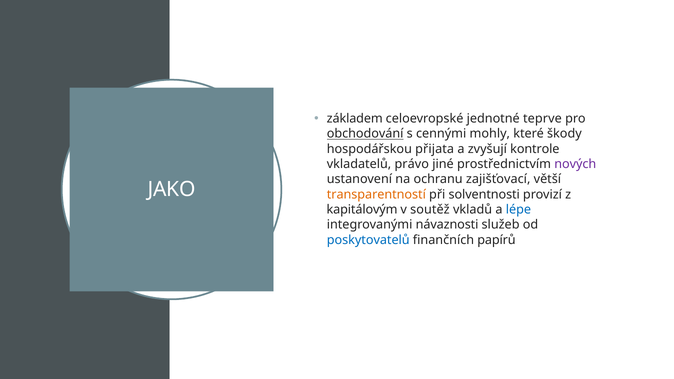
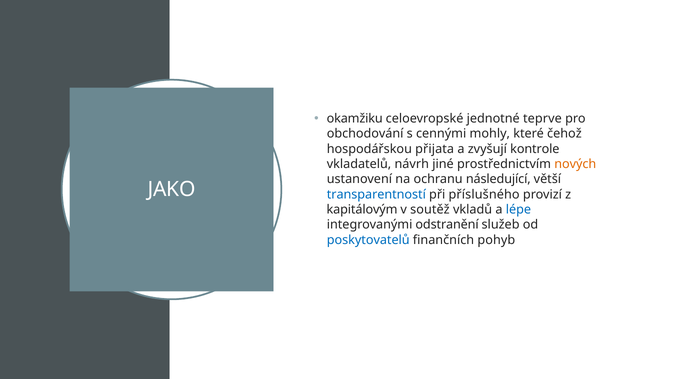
základem: základem -> okamžiku (355, 119)
obchodování underline: present -> none (365, 134)
škody: škody -> čehož (564, 134)
právo: právo -> návrh (412, 164)
nových colour: purple -> orange (575, 164)
zajišťovací: zajišťovací -> následující (498, 179)
transparentností colour: orange -> blue (376, 195)
solventnosti: solventnosti -> příslušného (484, 195)
návaznosti: návaznosti -> odstranění (447, 225)
papírů: papírů -> pohyb (496, 240)
